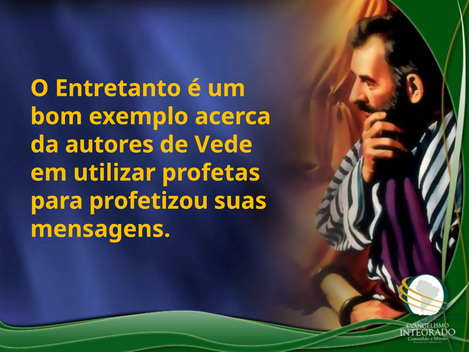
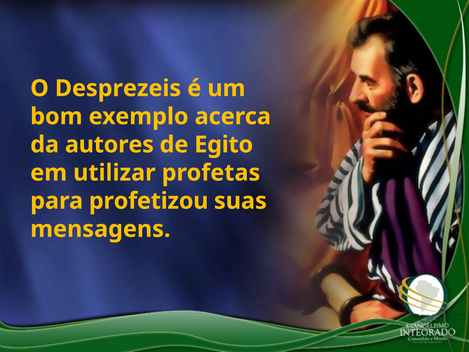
Entretanto: Entretanto -> Desprezeis (118, 88)
Vede: Vede -> Egito (224, 145)
